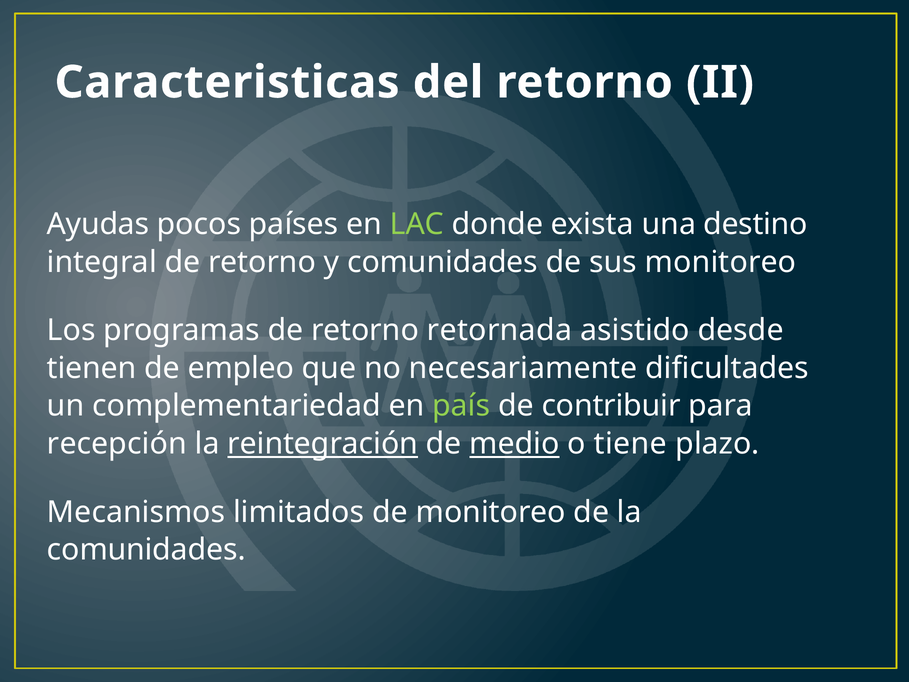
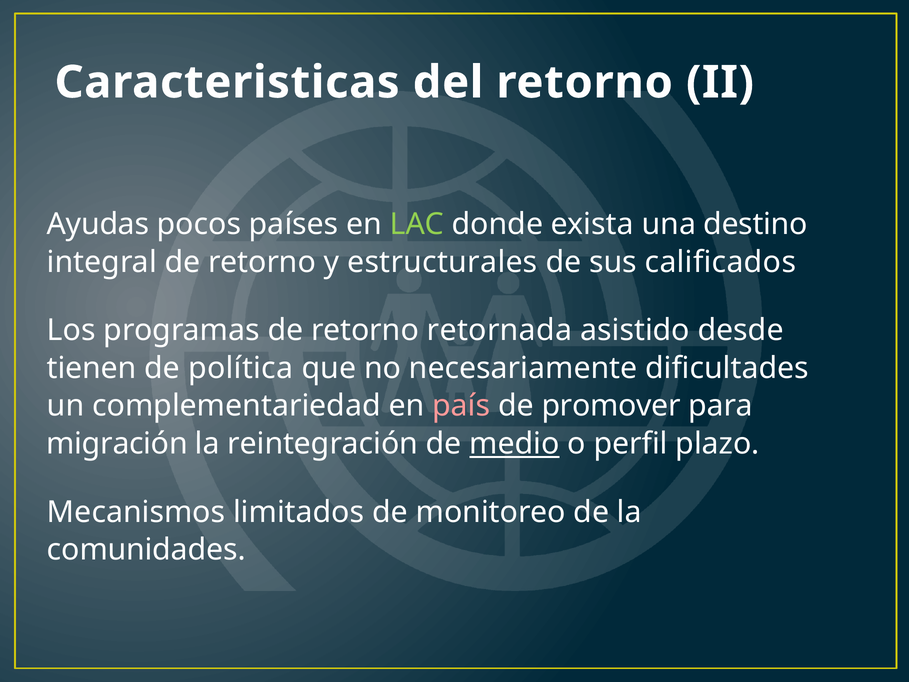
y comunidades: comunidades -> estructurales (442, 262)
sus monitoreo: monitoreo -> calificados (720, 262)
empleo: empleo -> política (241, 368)
país colour: light green -> pink (461, 406)
contribuir: contribuir -> promover (611, 406)
recepción: recepción -> migración (117, 444)
reintegración underline: present -> none (323, 444)
tiene: tiene -> perfil (631, 444)
